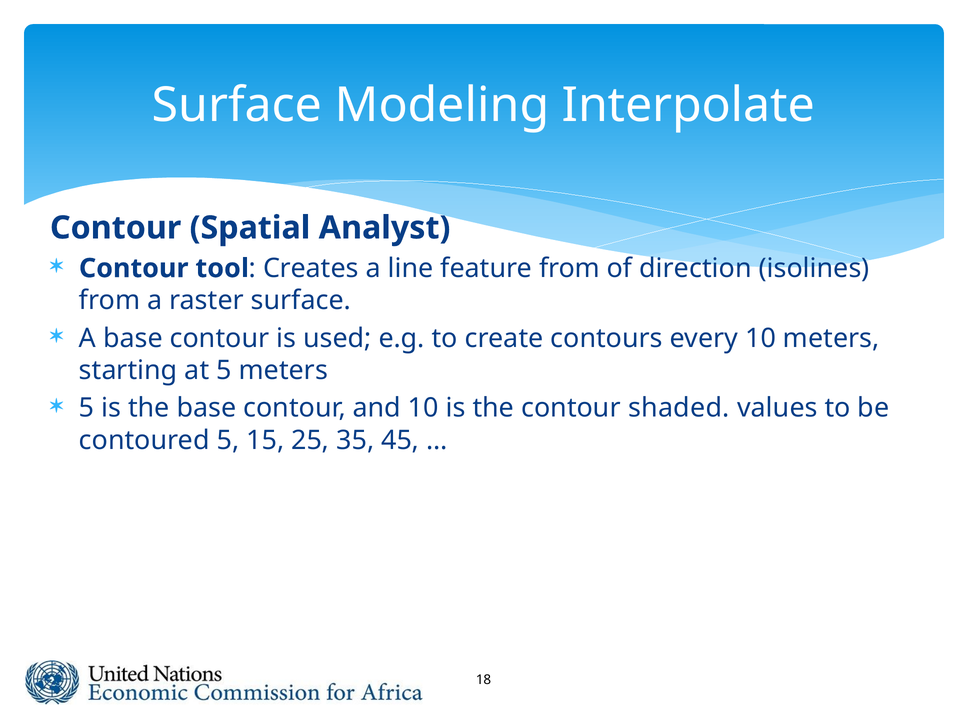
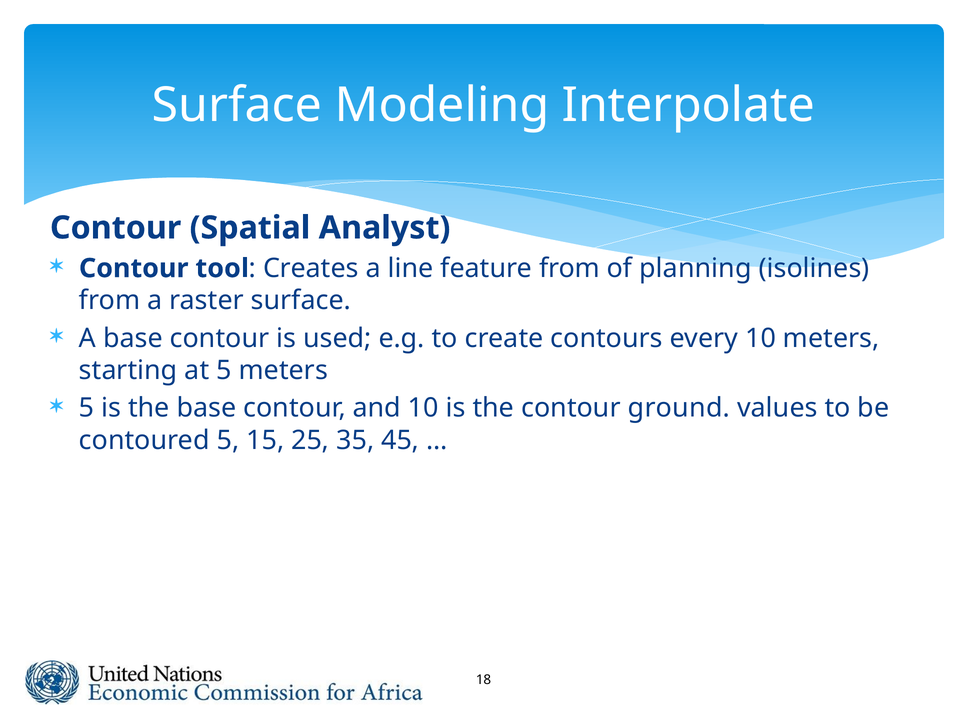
direction: direction -> planning (695, 268)
shaded: shaded -> ground (679, 408)
